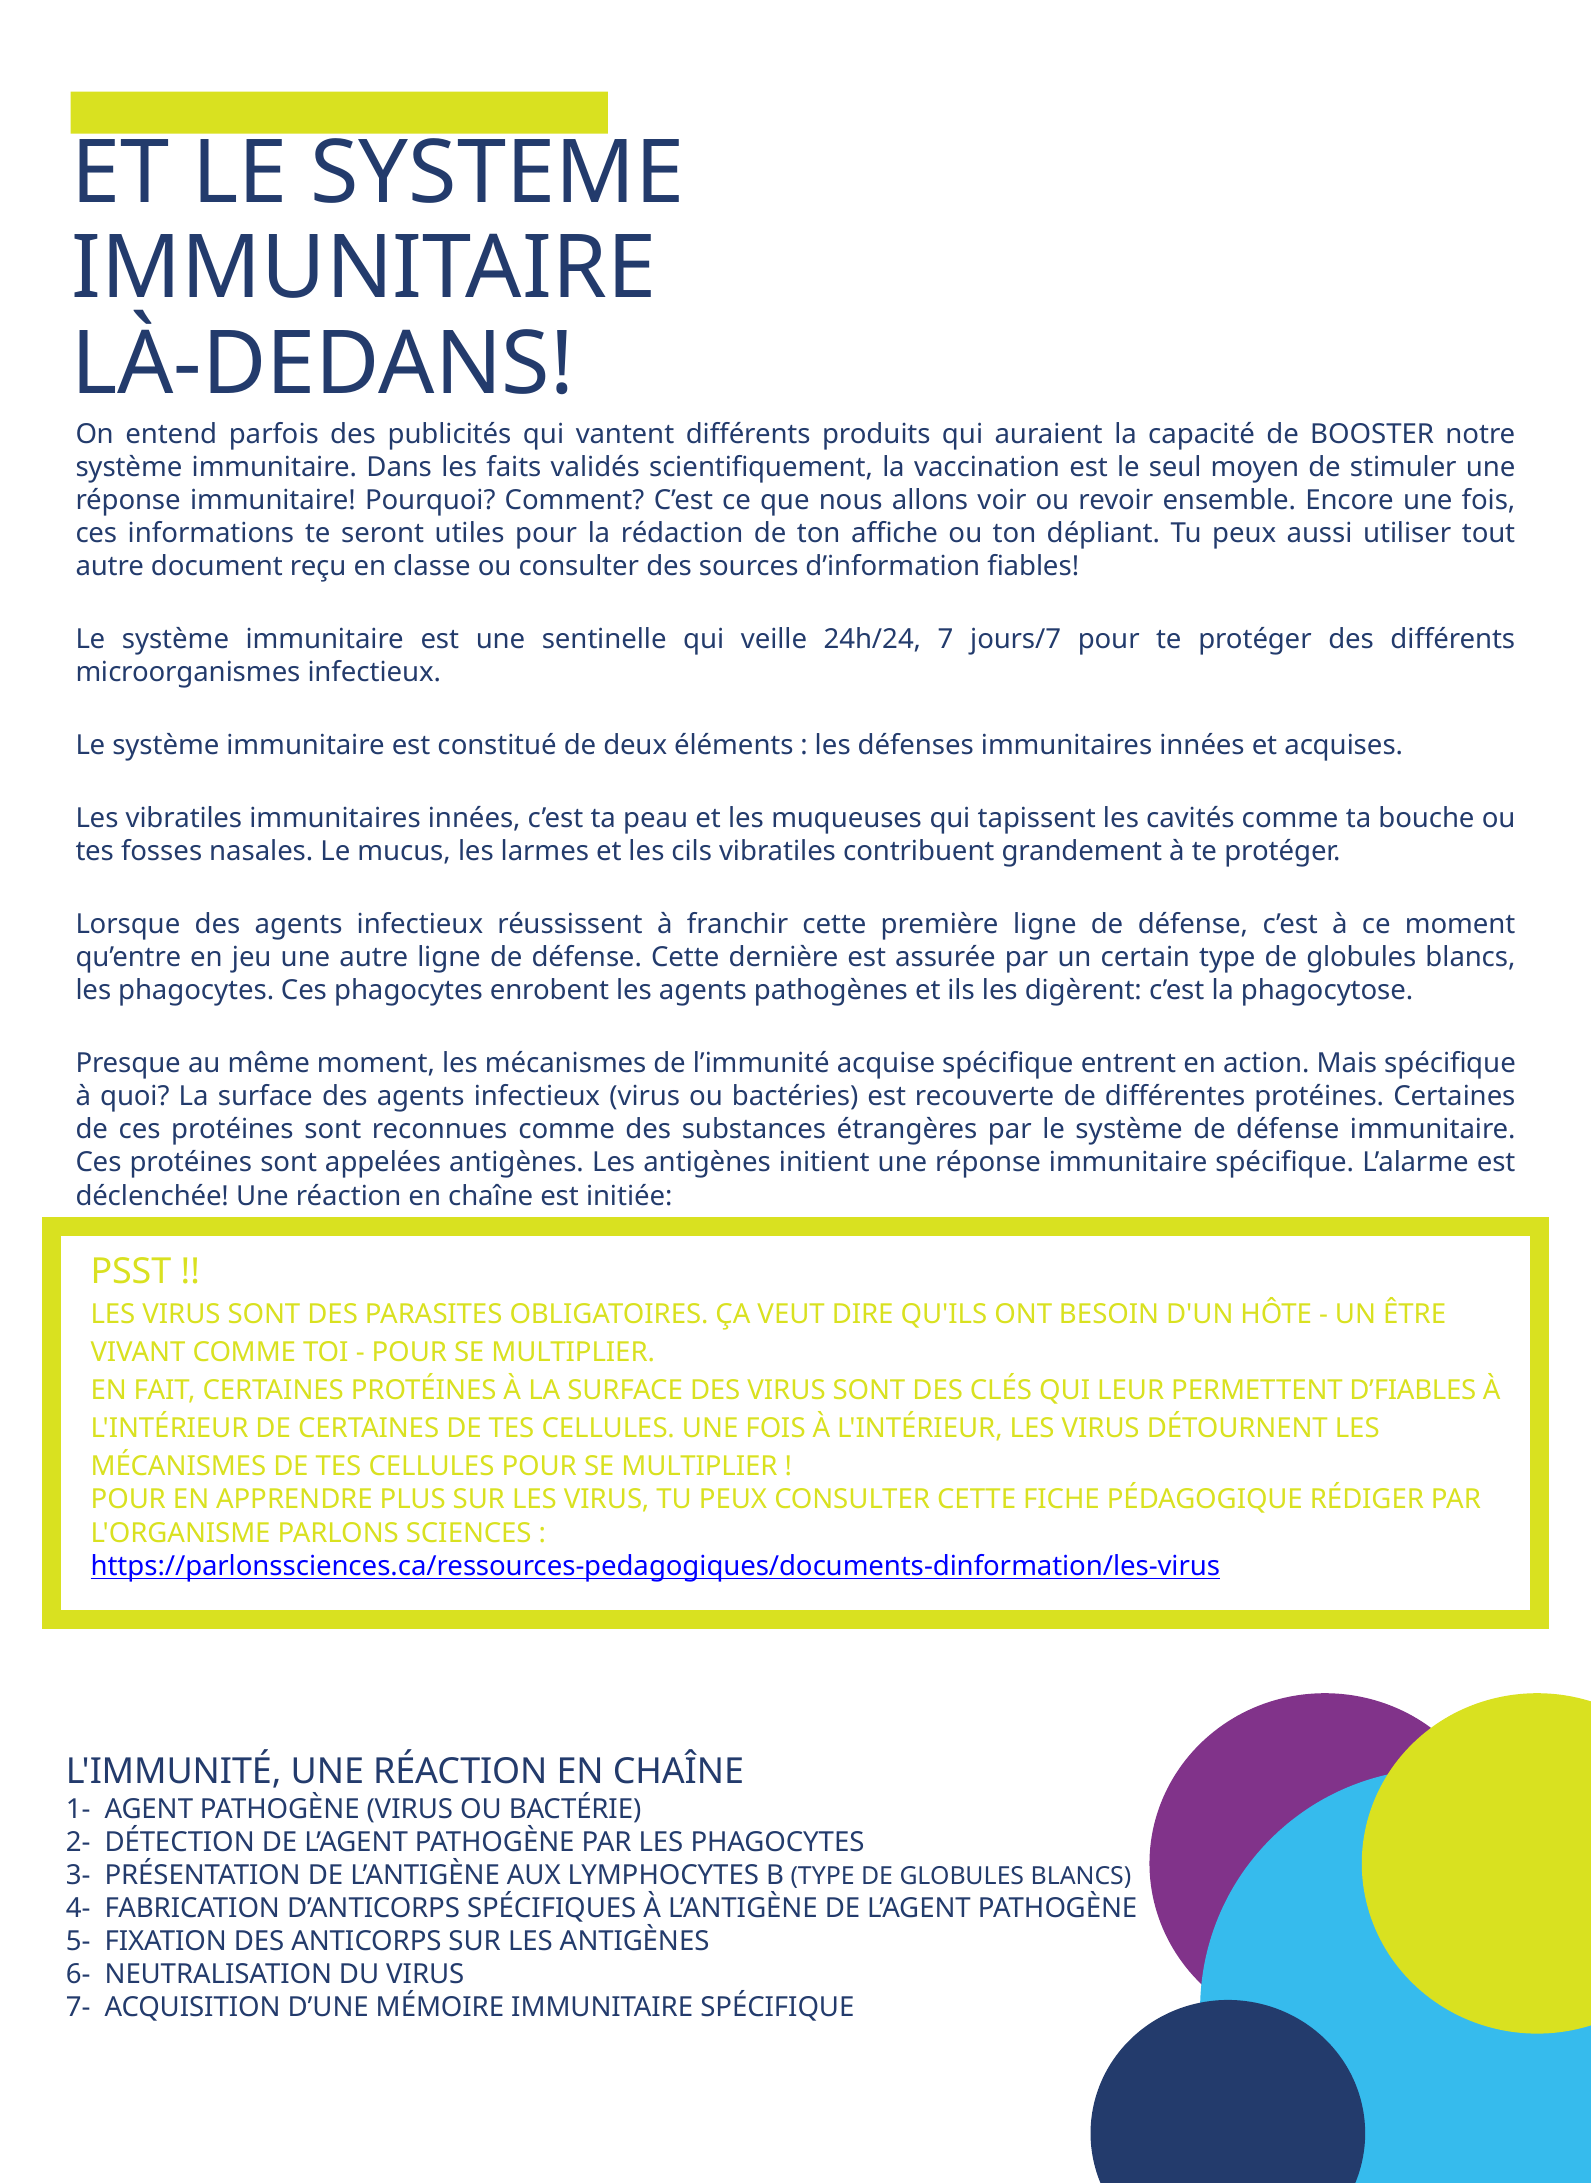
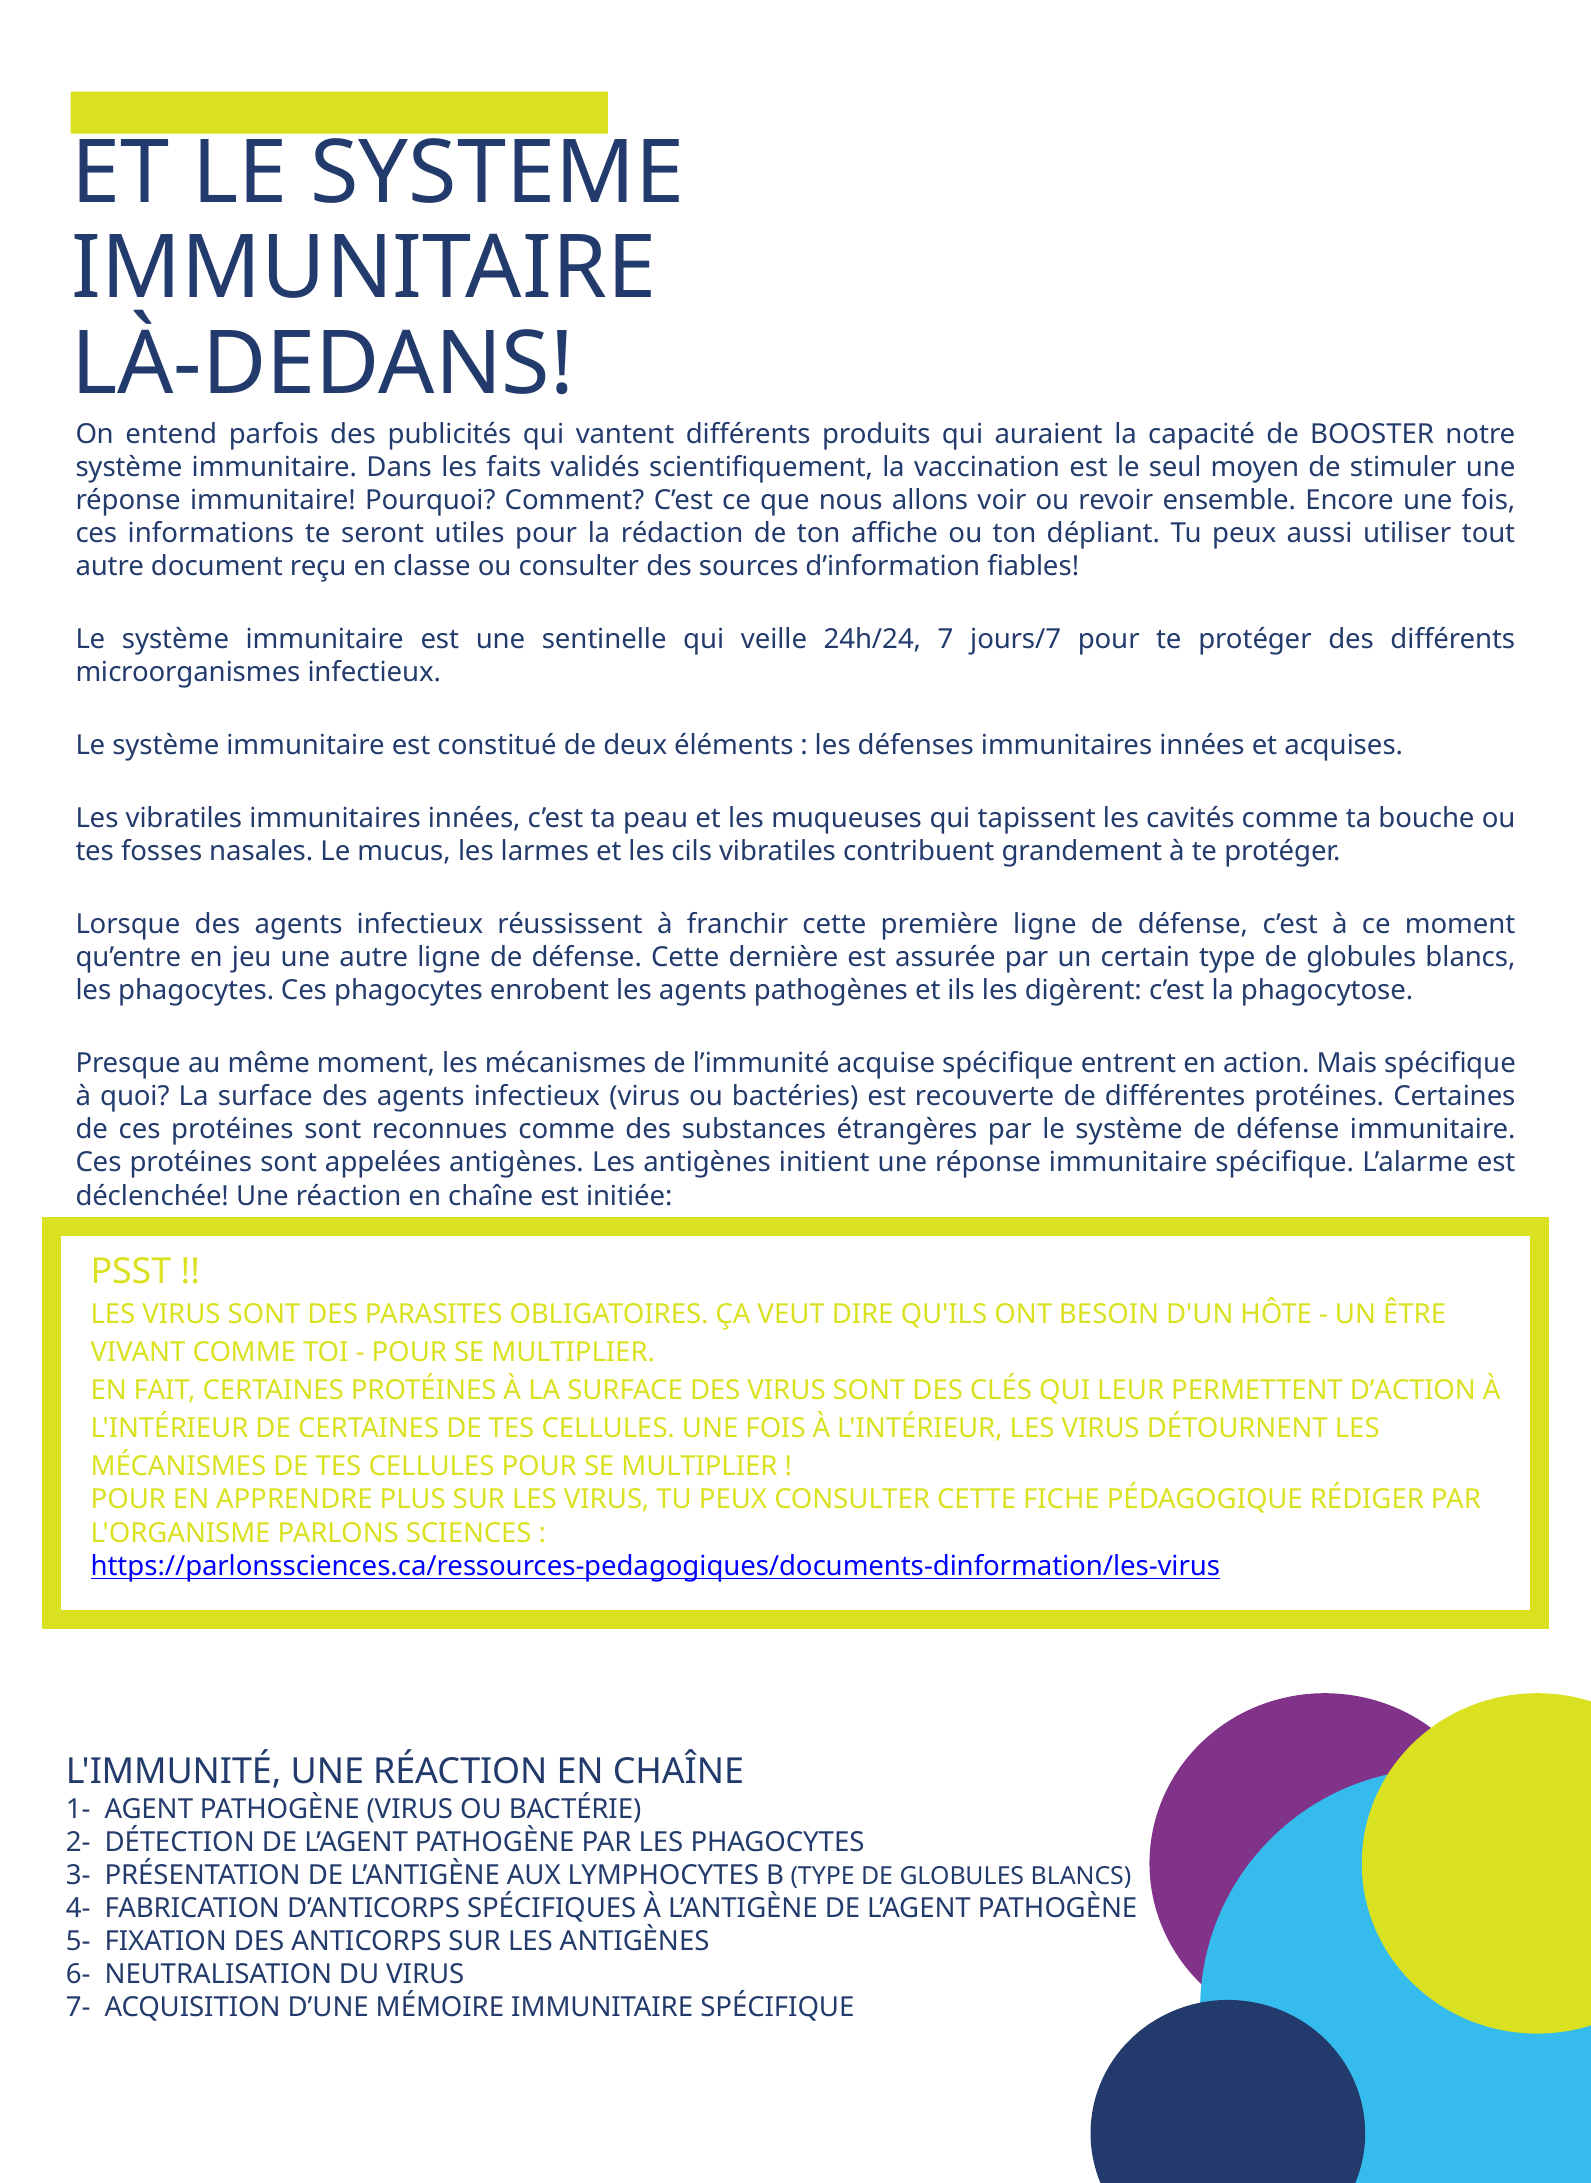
D’FIABLES: D’FIABLES -> D’ACTION (1413, 1391)
